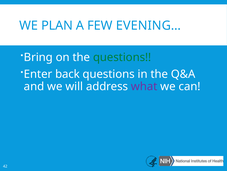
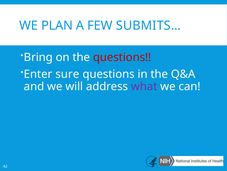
EVENING…: EVENING… -> SUBMITS… (148, 25)
questions colour: green -> red (122, 57)
back: back -> sure (67, 74)
